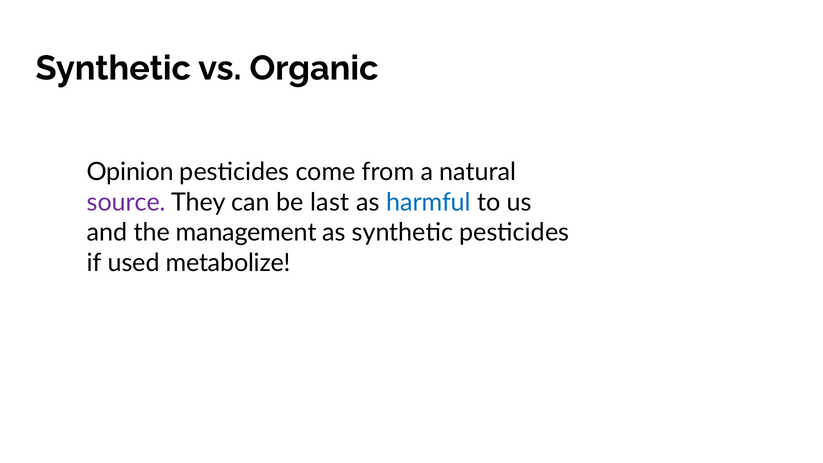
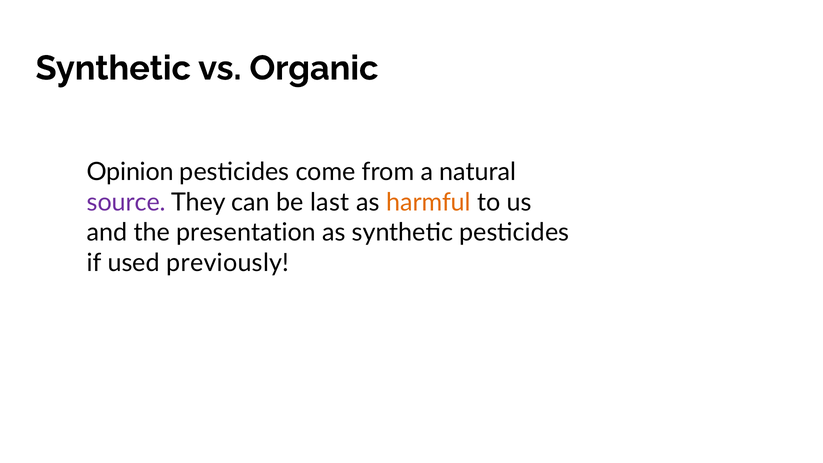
harmful colour: blue -> orange (428, 202)
management: management -> presentation (246, 233)
metabolize: metabolize -> previously (228, 263)
